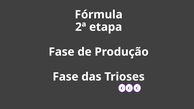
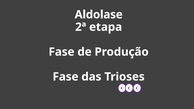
Fórmula: Fórmula -> Aldolase (99, 15)
